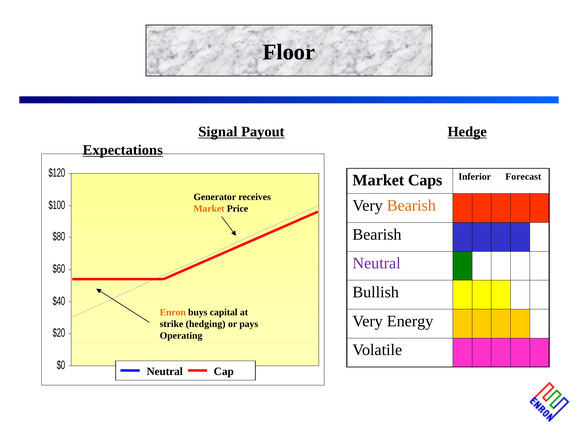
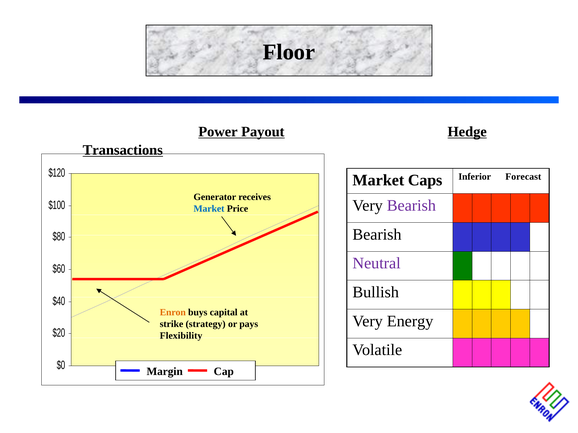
Signal: Signal -> Power (218, 132)
Expectations: Expectations -> Transactions (123, 150)
Bearish colour: orange -> purple (411, 206)
Market colour: orange -> blue (209, 209)
hedging: hedging -> strategy (206, 324)
Operating: Operating -> Flexibility (181, 336)
Neutral: Neutral -> Margin (165, 372)
